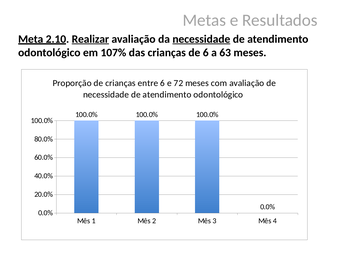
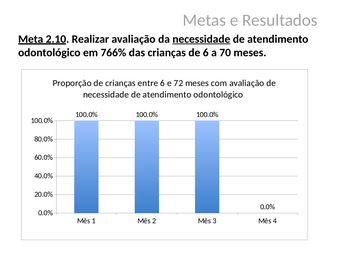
Realizar underline: present -> none (90, 39)
107%: 107% -> 766% (113, 53)
63: 63 -> 70 (225, 53)
